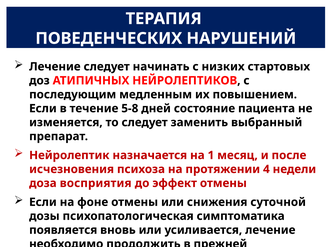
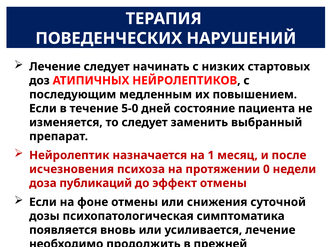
5-8: 5-8 -> 5-0 (130, 108)
4: 4 -> 0 (266, 169)
восприятия: восприятия -> публикаций (96, 183)
